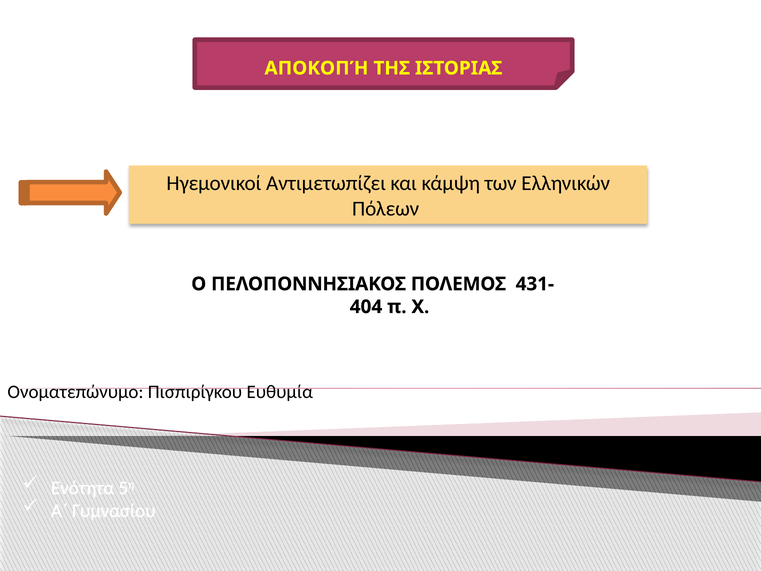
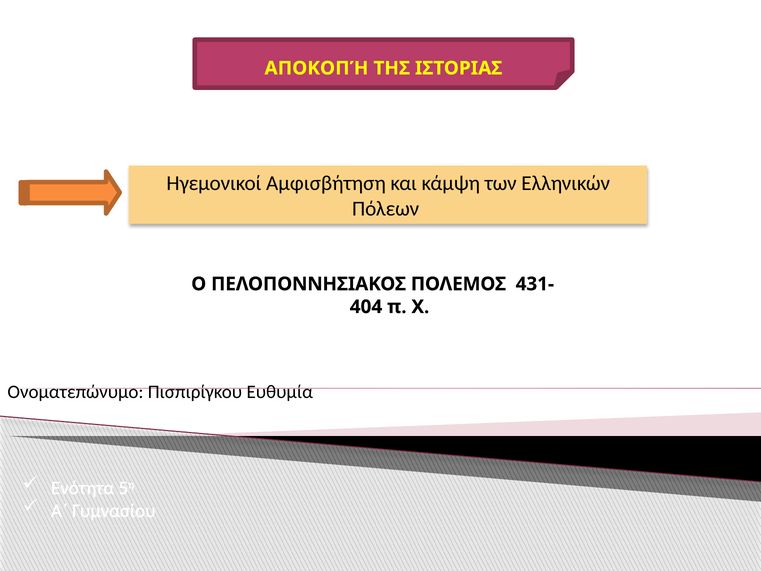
Αντιμετωπίζει: Αντιμετωπίζει -> Αμφισβήτηση (326, 183)
